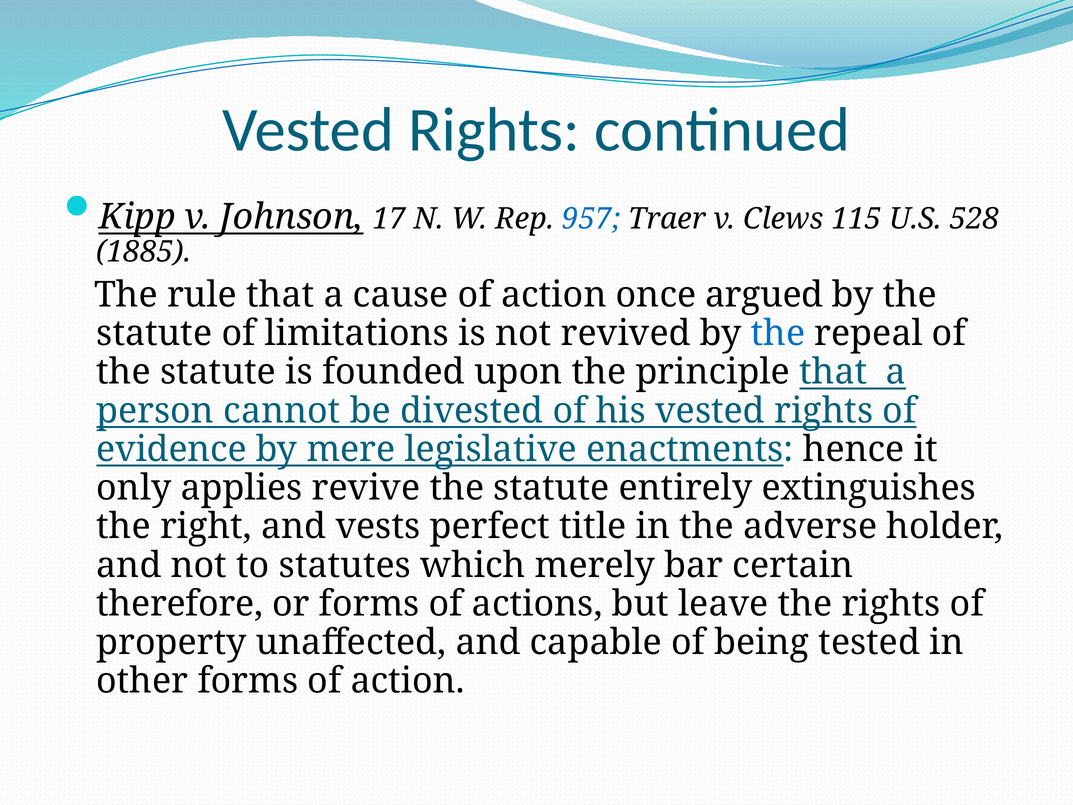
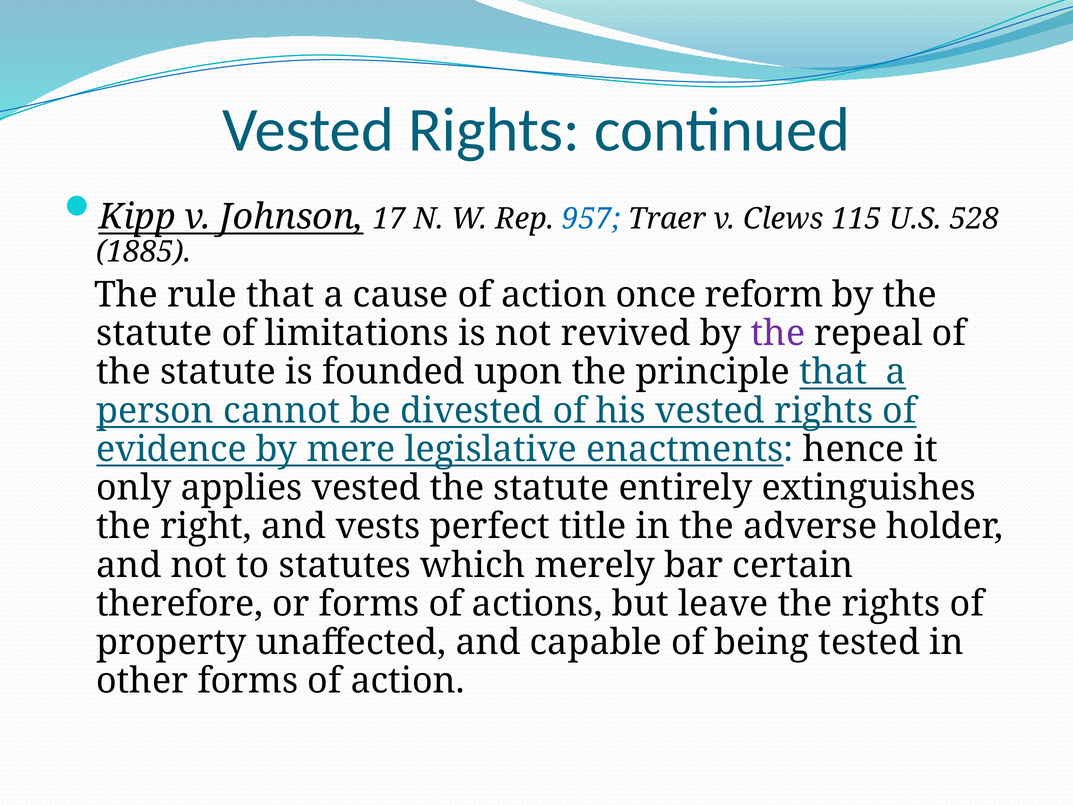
argued: argued -> reform (764, 295)
the colour: blue -> purple (778, 333)
applies revive: revive -> vested (366, 488)
